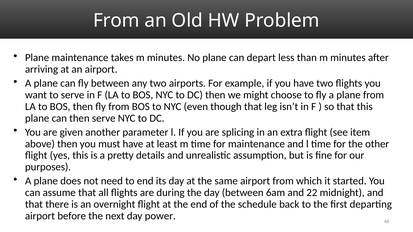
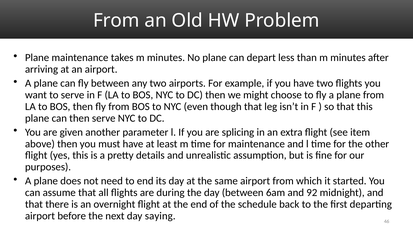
22: 22 -> 92 (312, 193)
power: power -> saying (160, 216)
